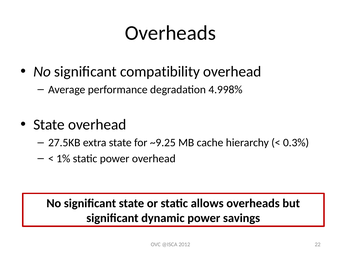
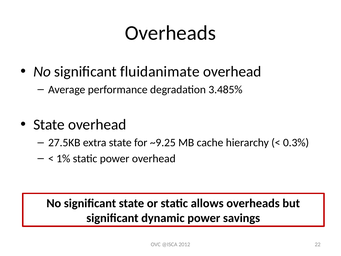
compatibility: compatibility -> fluidanimate (160, 72)
4.998%: 4.998% -> 3.485% (225, 89)
